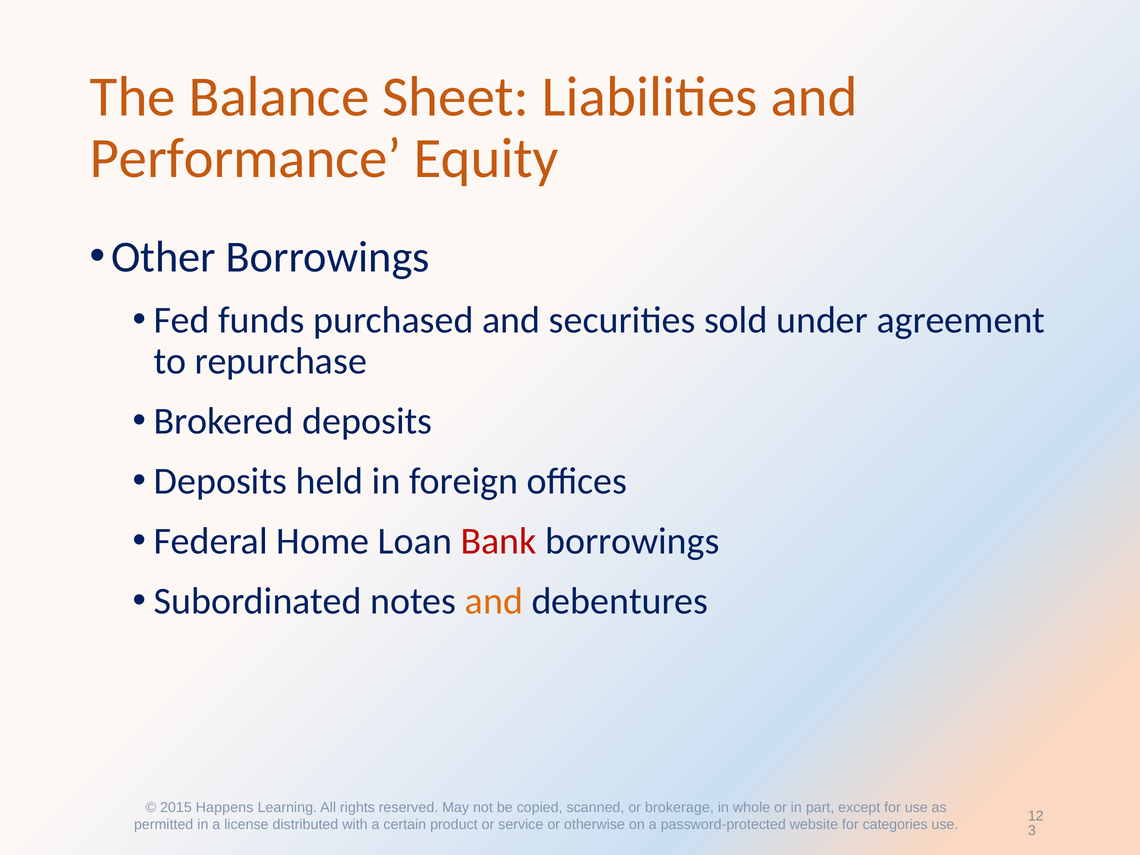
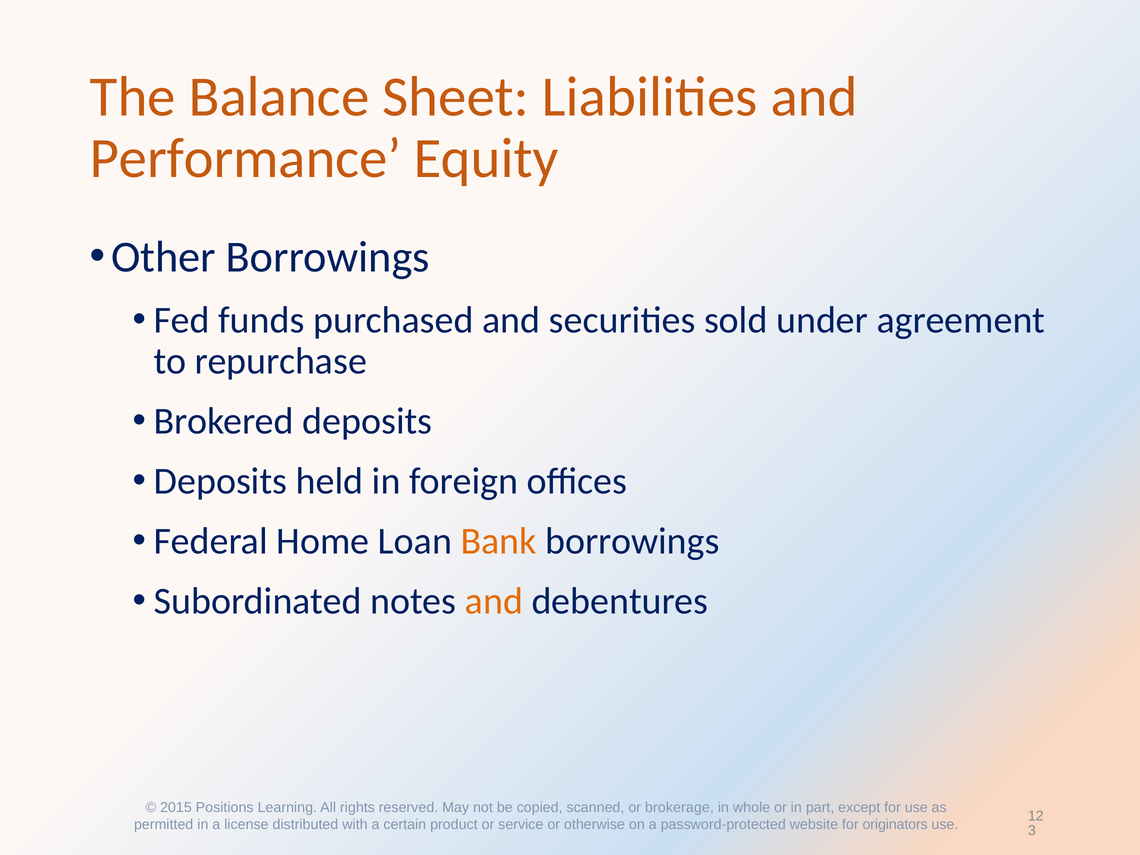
Bank colour: red -> orange (499, 541)
Happens: Happens -> Positions (225, 808)
categories: categories -> originators (895, 825)
